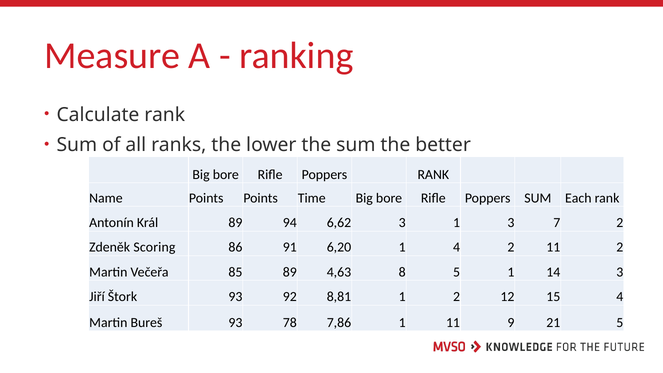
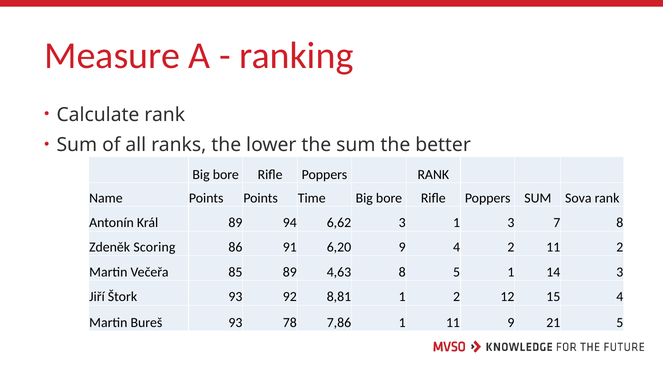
Each: Each -> Sova (578, 198)
7 2: 2 -> 8 (620, 223)
6,20 1: 1 -> 9 (402, 247)
